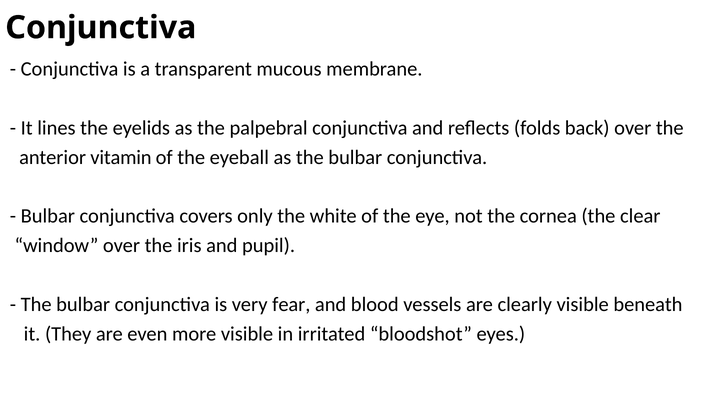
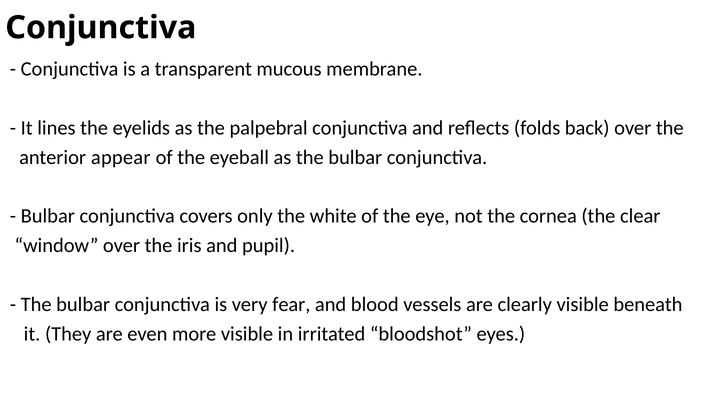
vitamin: vitamin -> appear (121, 158)
